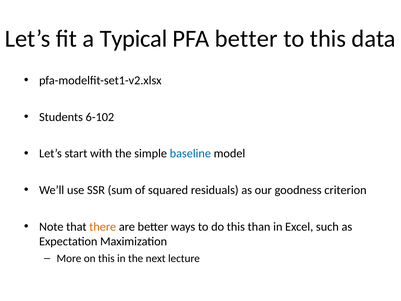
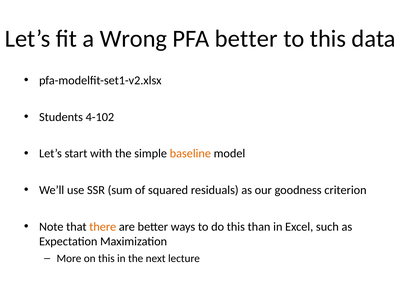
Typical: Typical -> Wrong (133, 39)
6-102: 6-102 -> 4-102 (100, 117)
baseline colour: blue -> orange (190, 153)
